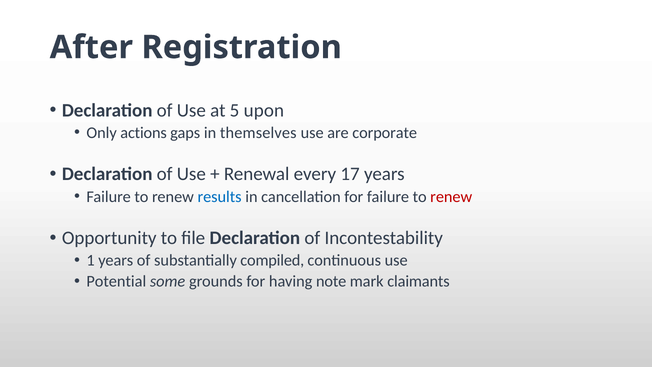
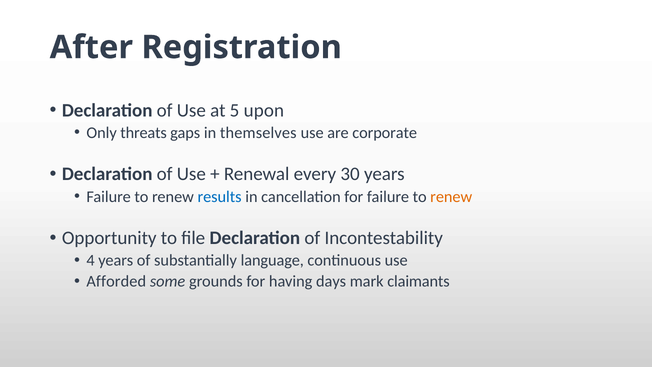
actions: actions -> threats (144, 133)
17: 17 -> 30 (350, 174)
renew colour: red -> orange (451, 197)
1: 1 -> 4 (91, 260)
compiled: compiled -> language (272, 260)
Potential: Potential -> Afforded (116, 281)
note: note -> days (331, 281)
